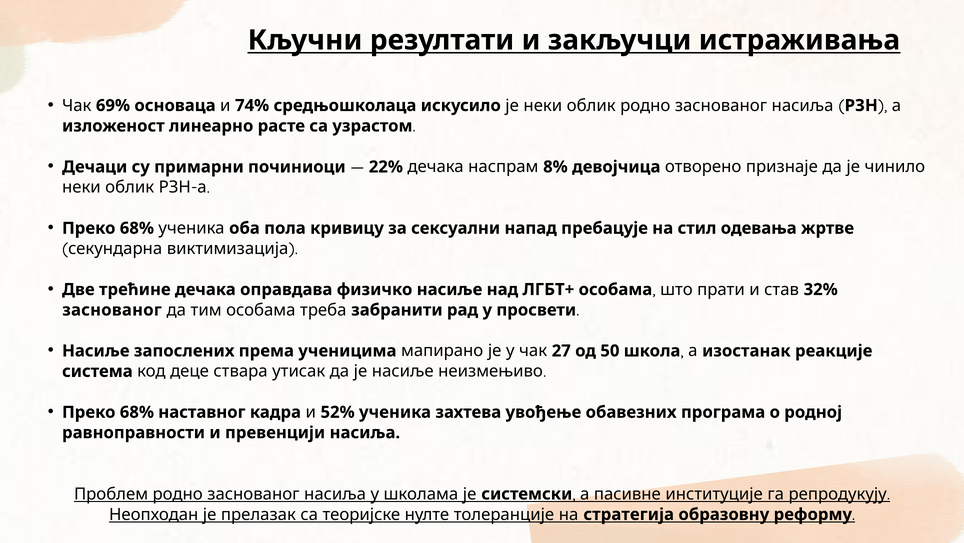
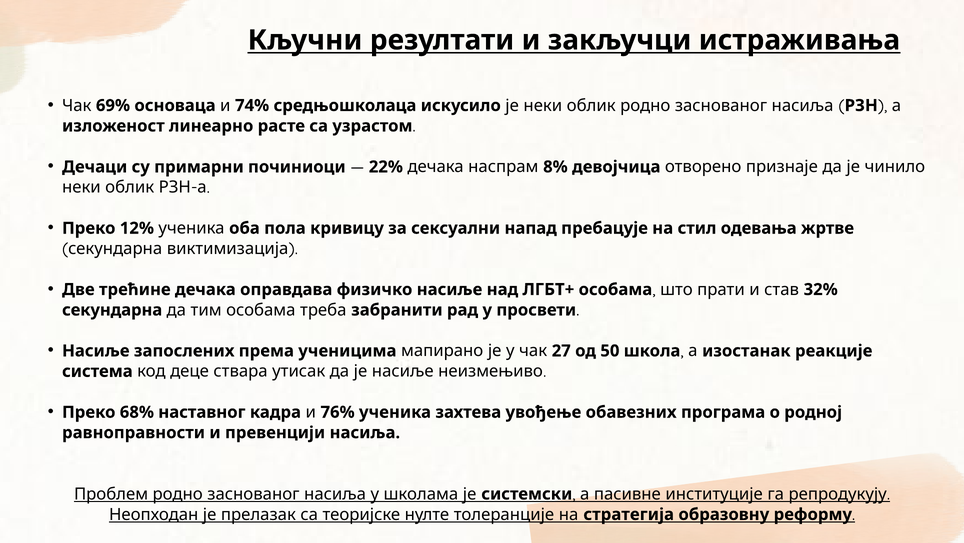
68%: 68% -> 12% (137, 228)
заснованог: заснованог -> секундарна (112, 310)
52%: 52% -> 76% (338, 412)
